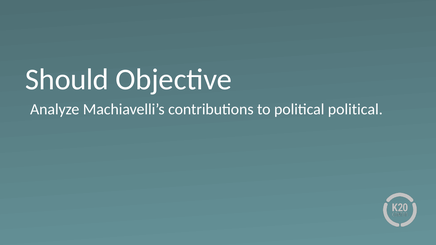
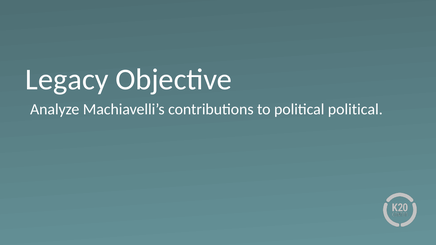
Should: Should -> Legacy (67, 80)
